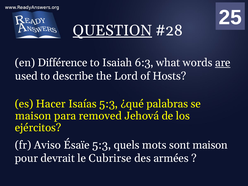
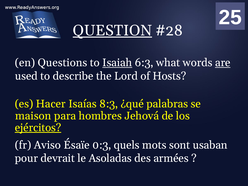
Différence: Différence -> Questions (62, 63)
Isaiah underline: none -> present (117, 63)
Isaías 5:3: 5:3 -> 8:3 (109, 104)
removed: removed -> hombres (100, 116)
ejércitos underline: none -> present (38, 128)
Ésaïe 5:3: 5:3 -> 0:3 (102, 145)
sont maison: maison -> usaban (210, 145)
Cubrirse: Cubrirse -> Asoladas (110, 158)
